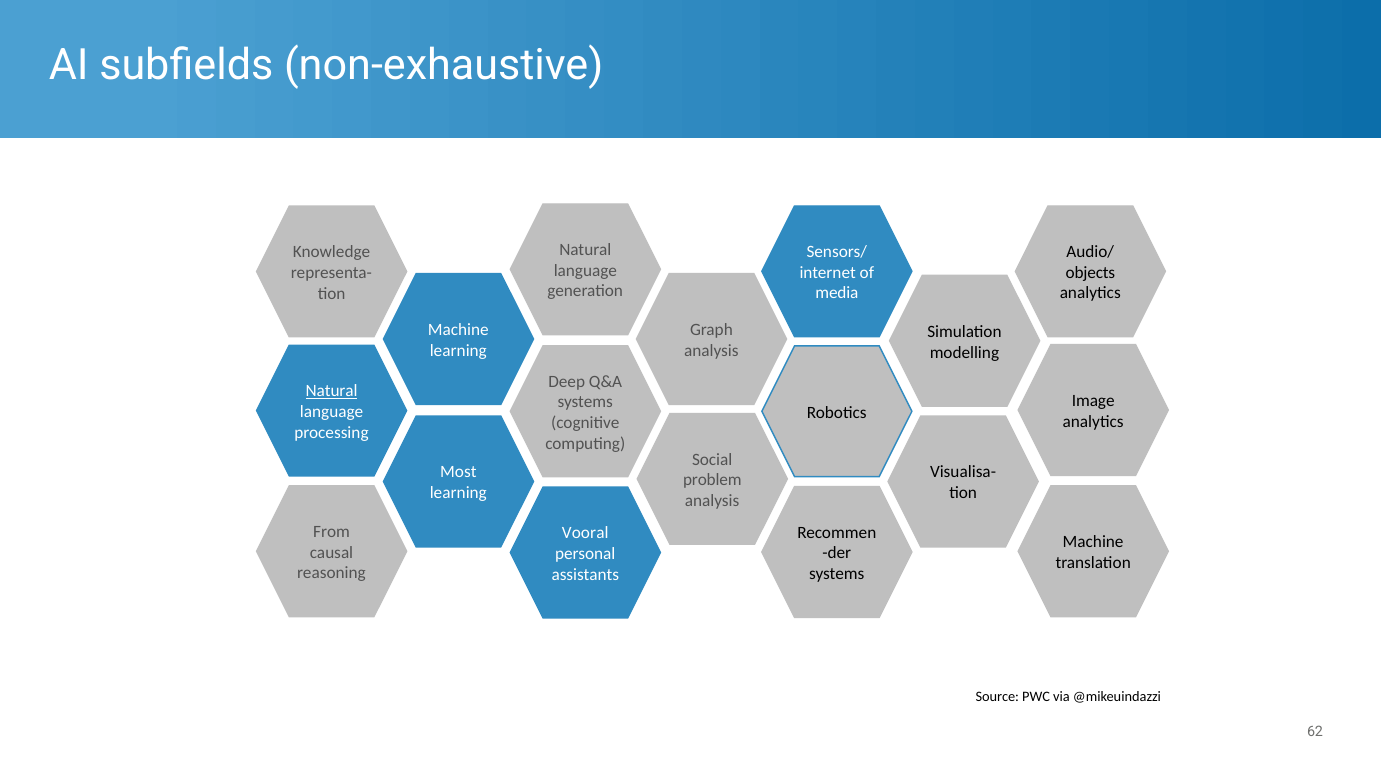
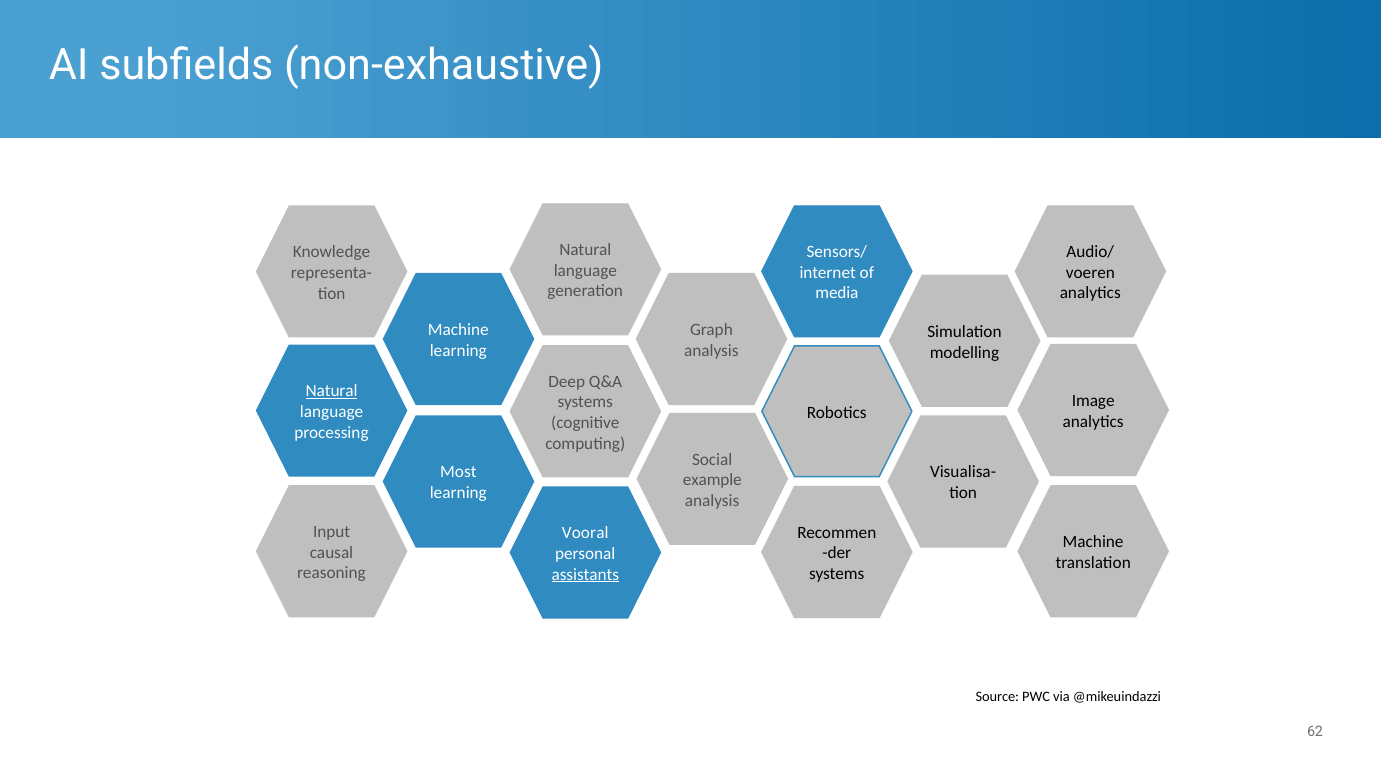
objects: objects -> voeren (1090, 272)
problem: problem -> example (712, 480)
From: From -> Input (332, 532)
assistants underline: none -> present (585, 574)
